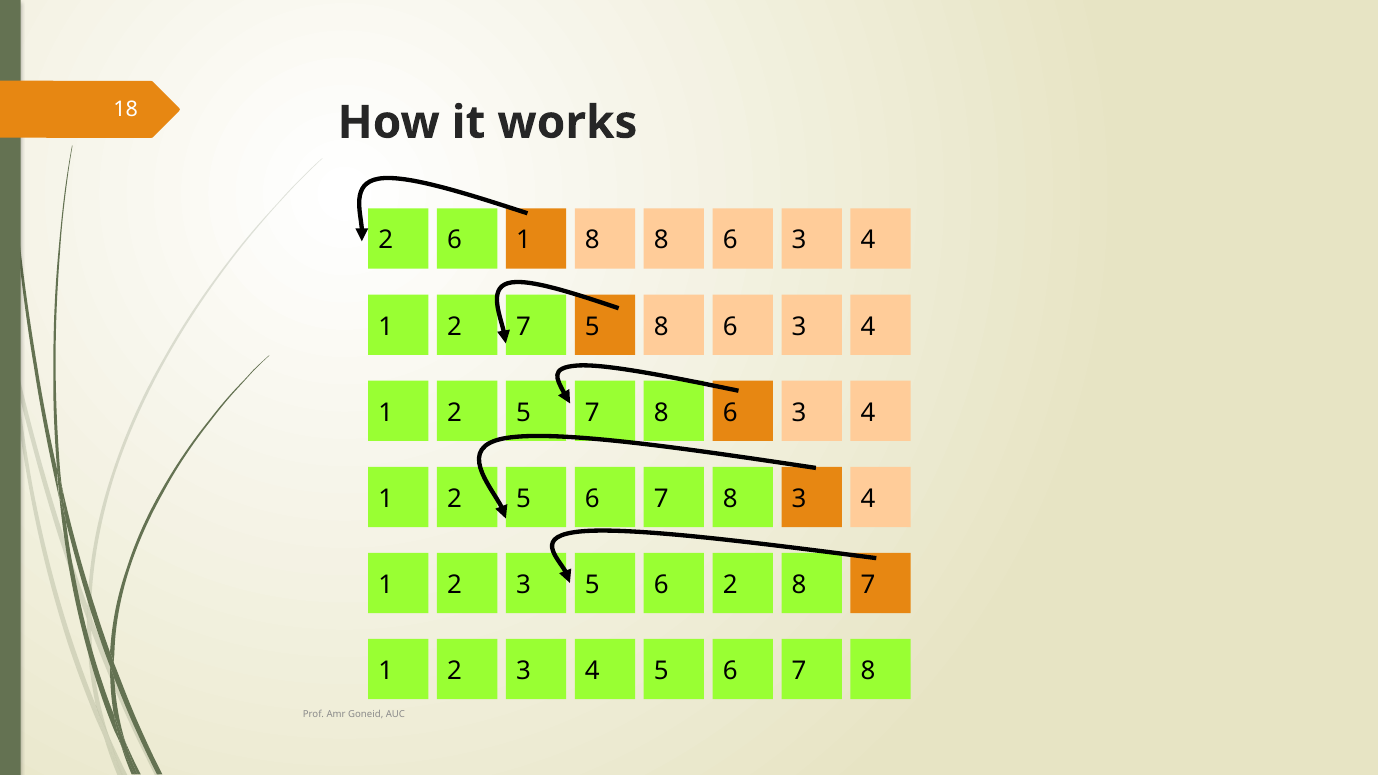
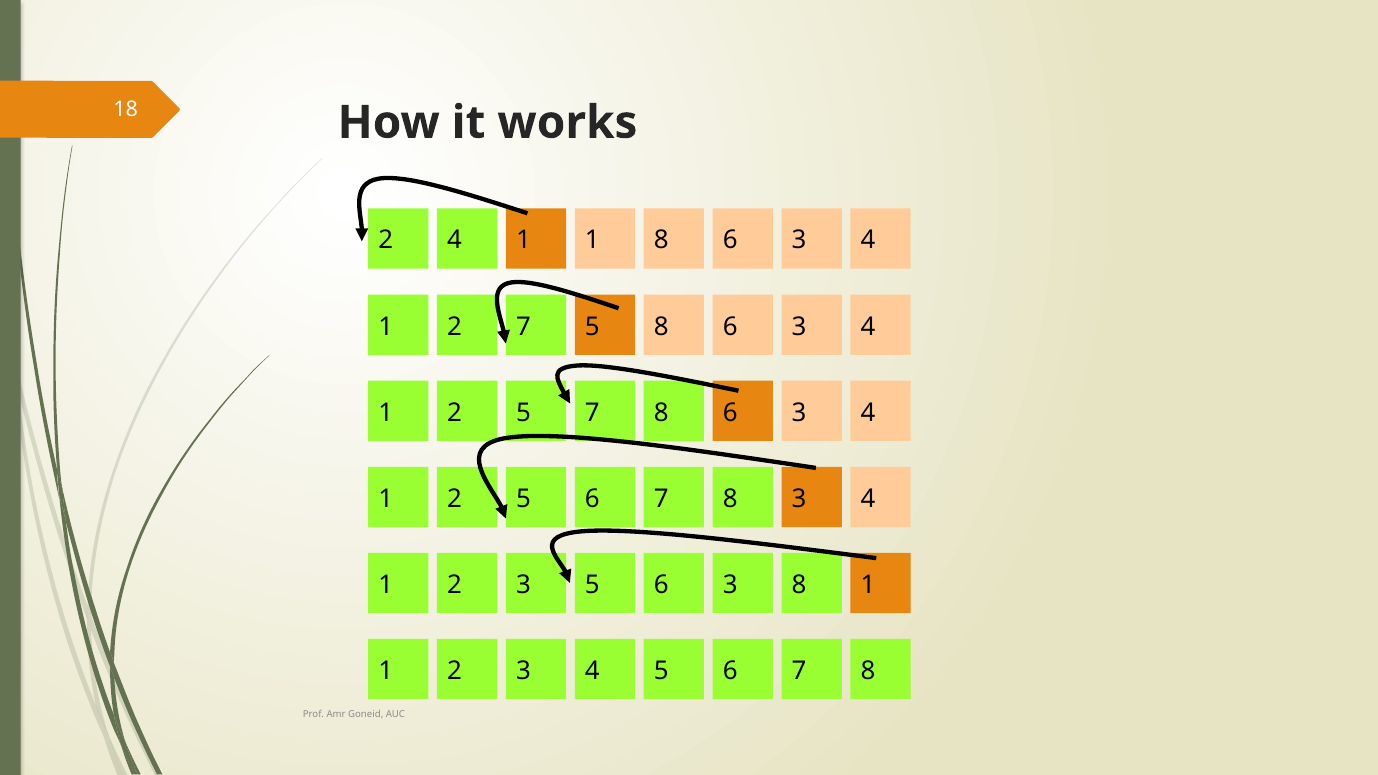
2 6: 6 -> 4 (455, 240)
1 8: 8 -> 1 (592, 240)
3 5 6 2: 2 -> 3 (730, 585)
7: 7 -> 1 (868, 585)
